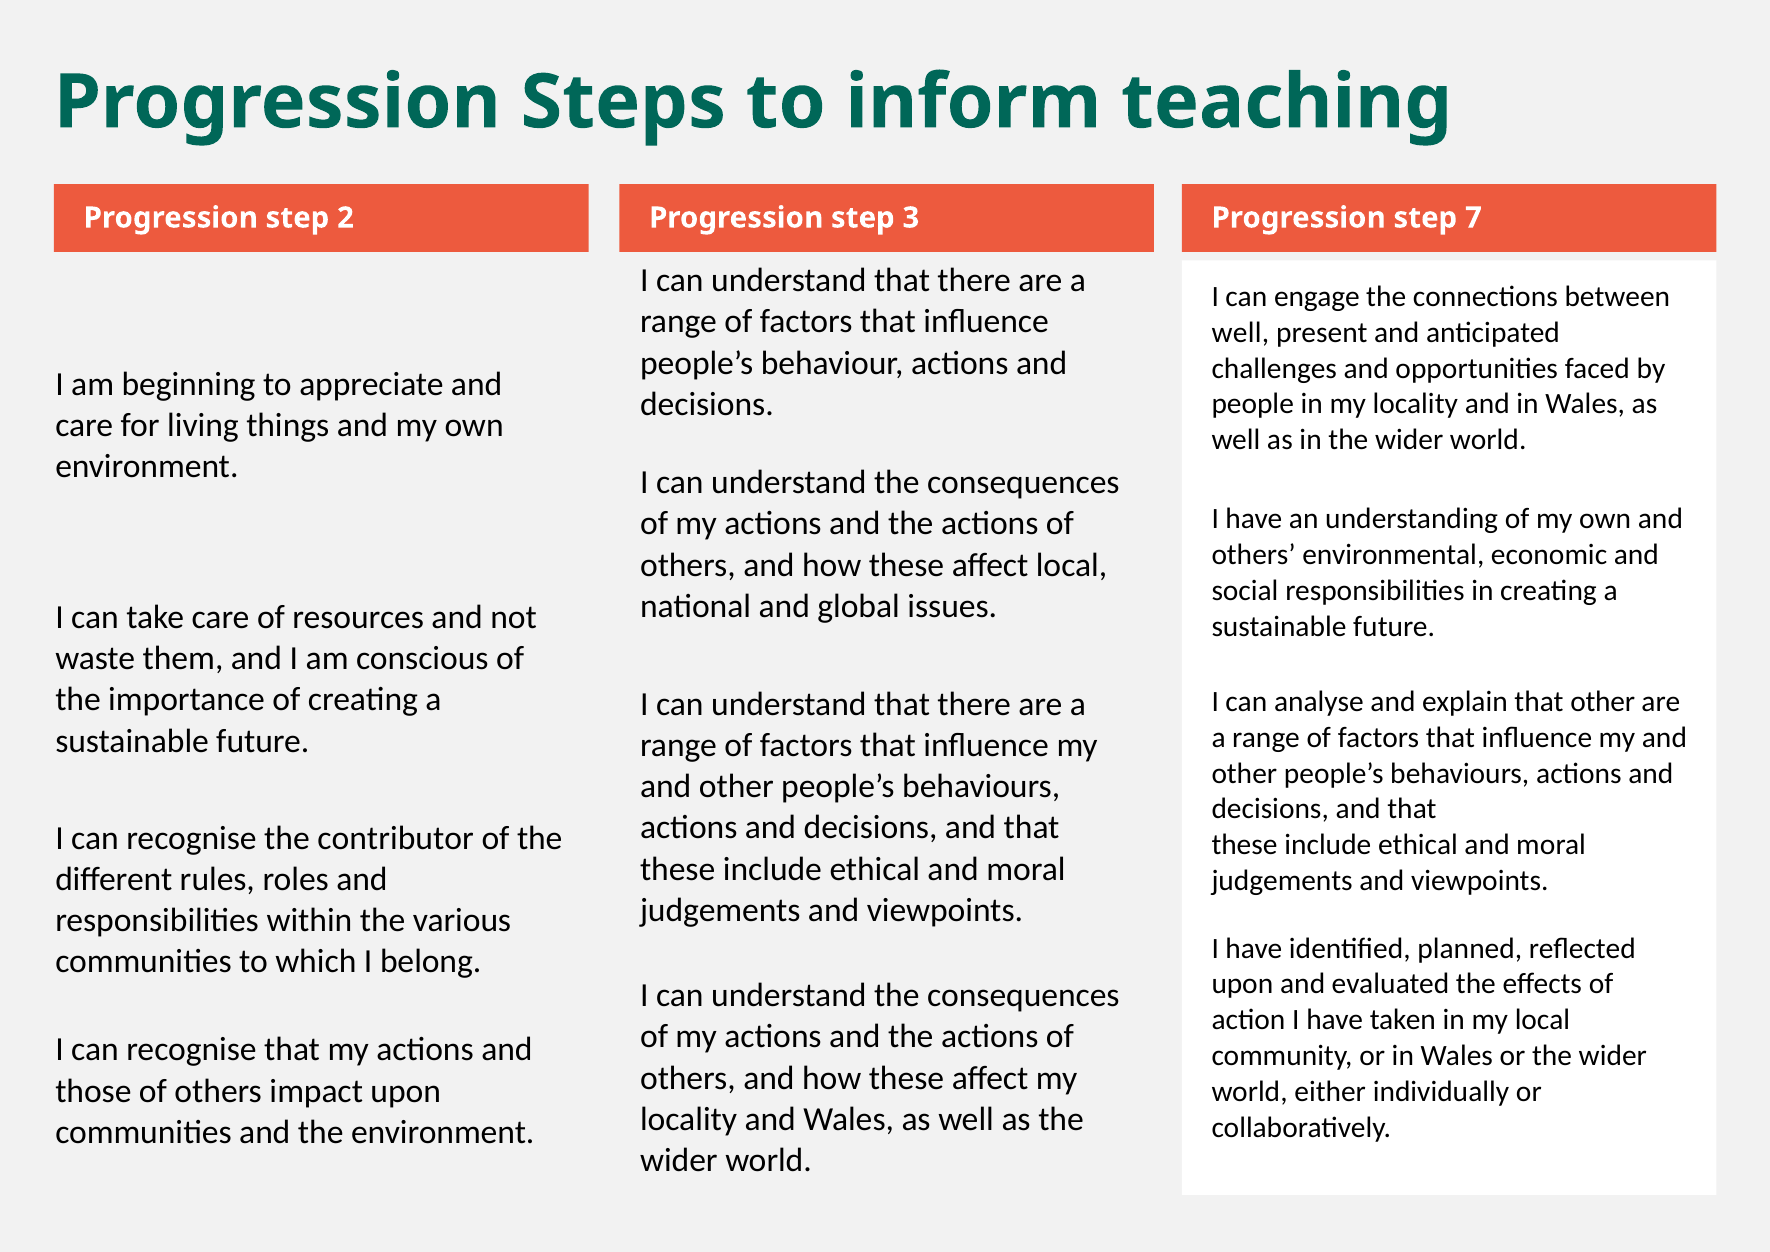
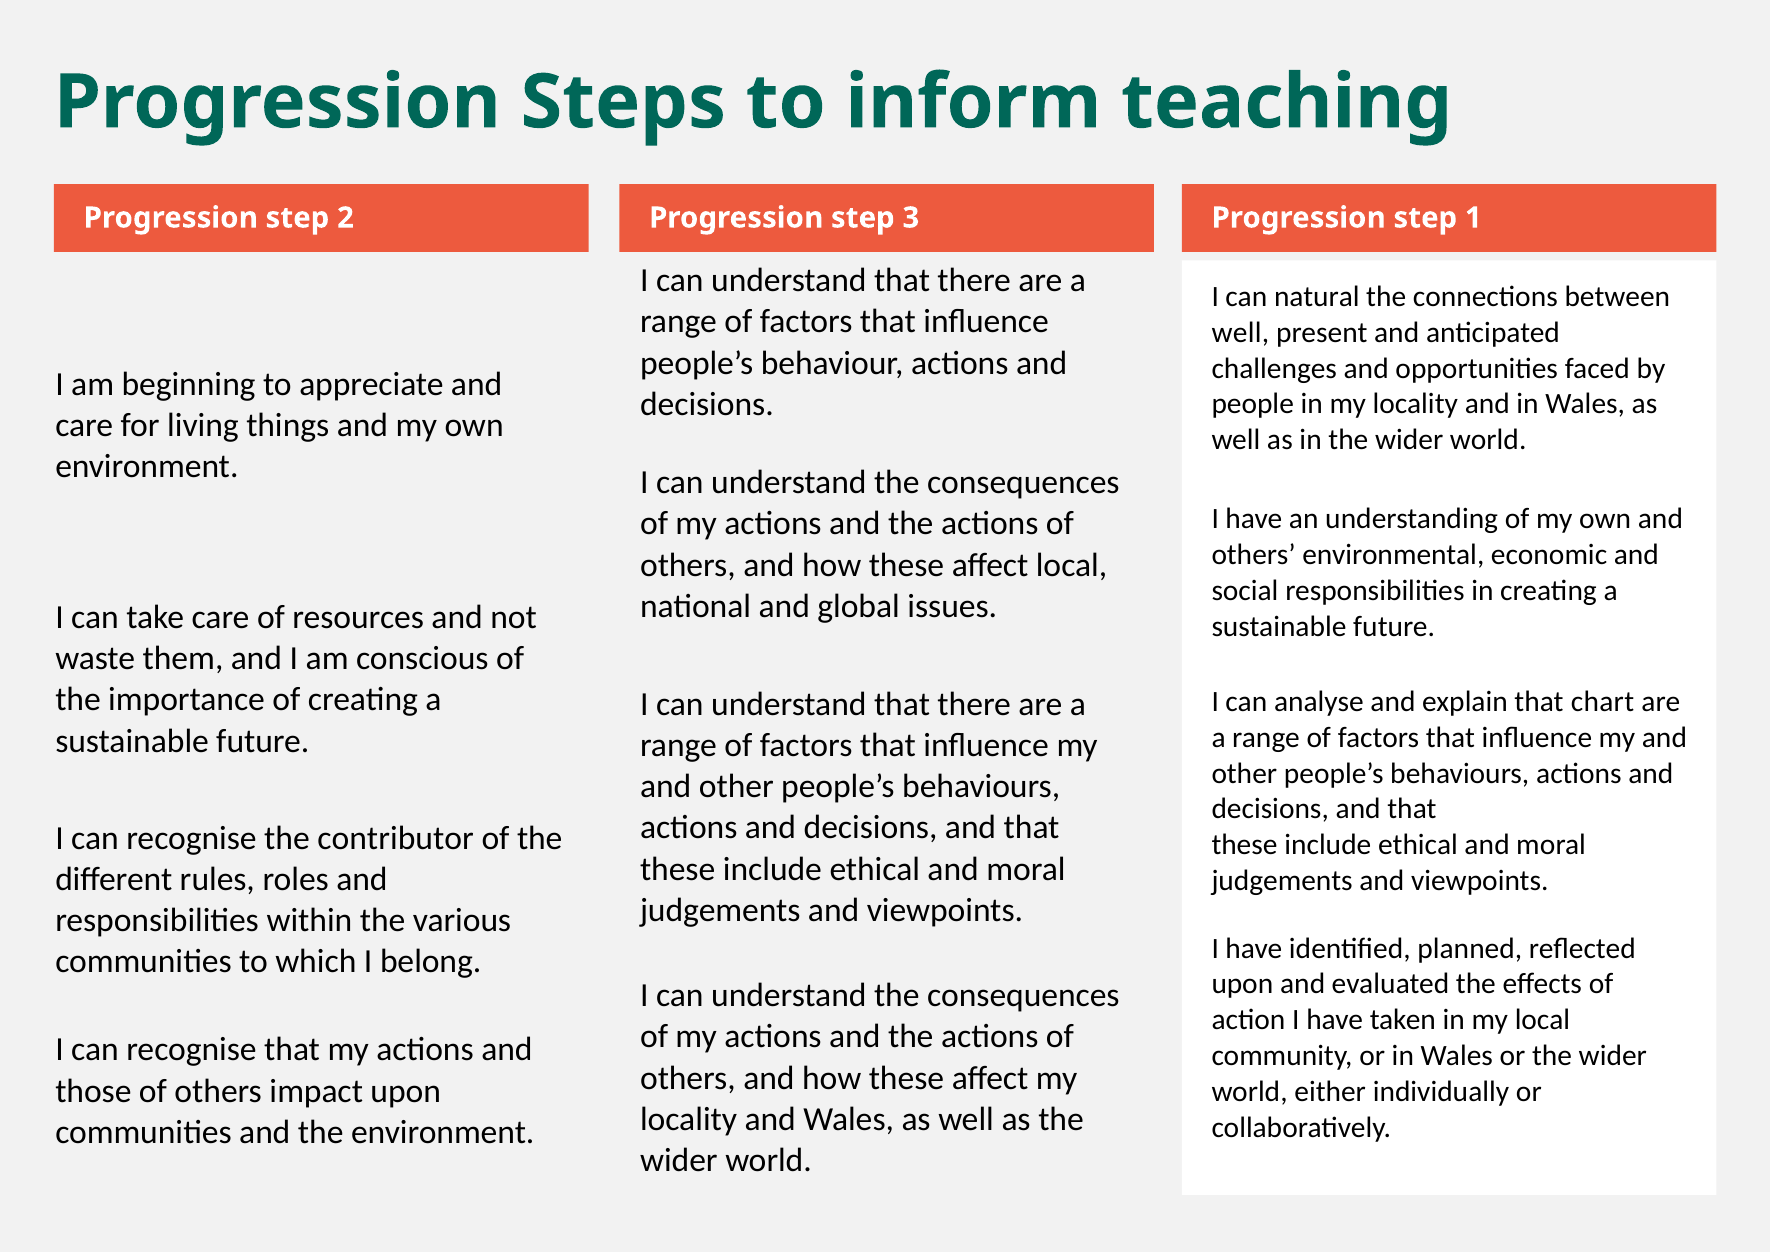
7: 7 -> 1 (1473, 218)
engage: engage -> natural (1317, 296)
that other: other -> chart (1602, 701)
